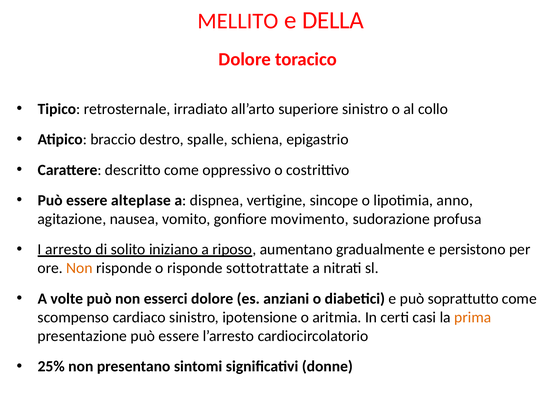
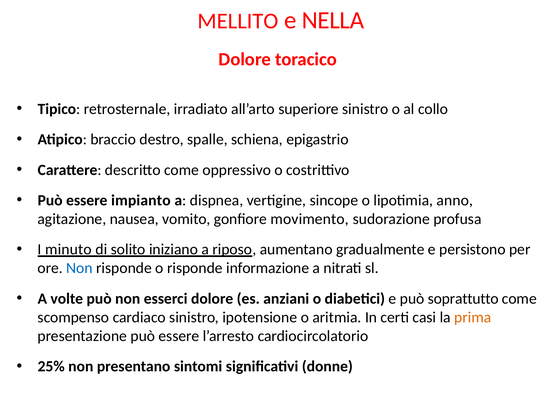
DELLA: DELLA -> NELLA (333, 20)
alteplase: alteplase -> impianto (141, 200)
arresto: arresto -> minuto (68, 250)
Non colour: orange -> blue (79, 268)
sottotrattate: sottotrattate -> informazione (268, 268)
